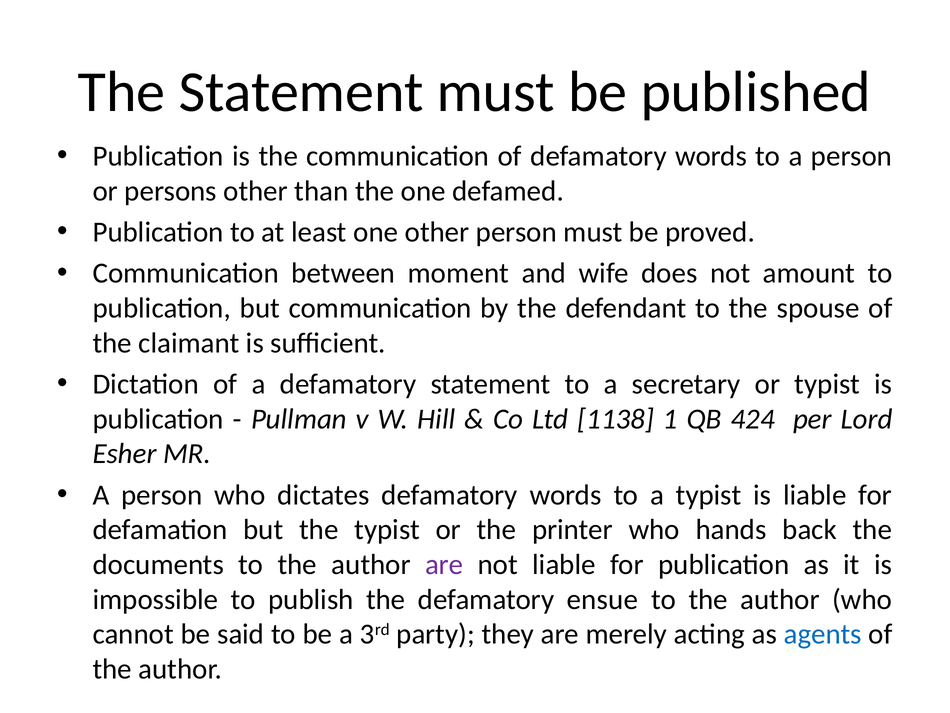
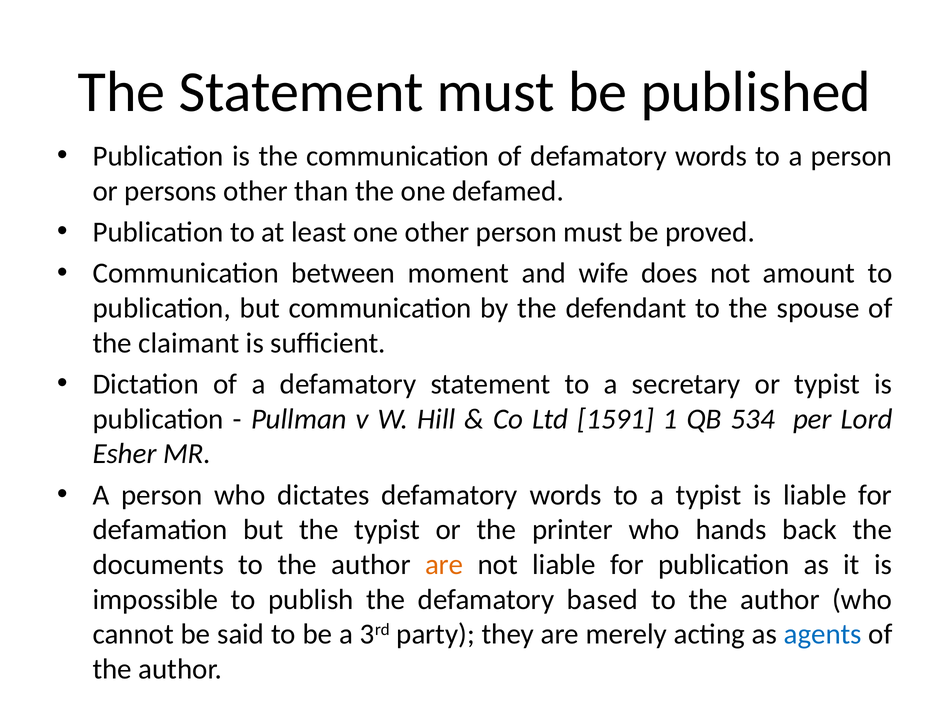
1138: 1138 -> 1591 (616, 419)
424: 424 -> 534 (753, 419)
are colour: purple -> orange (444, 564)
ensue: ensue -> based (603, 599)
